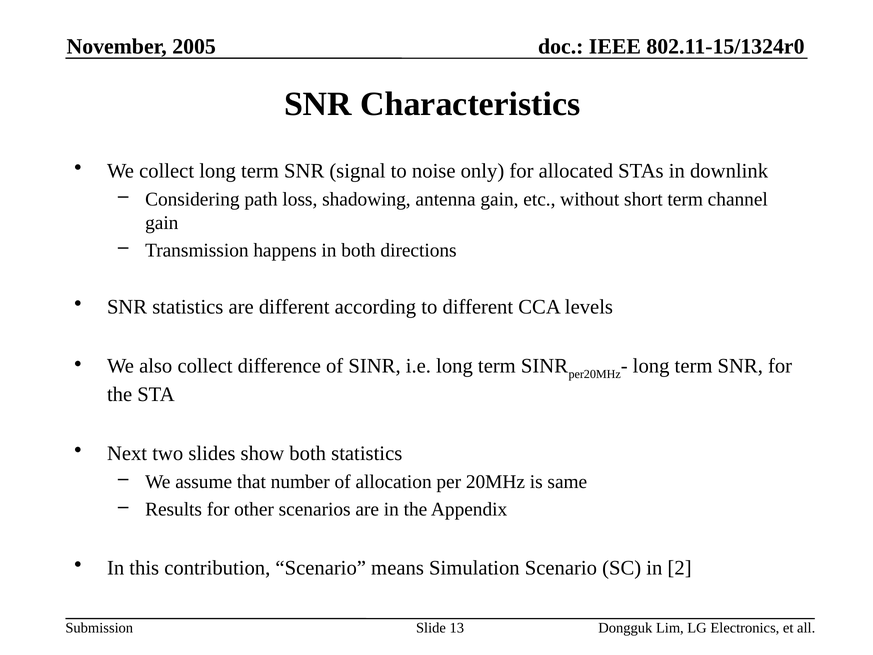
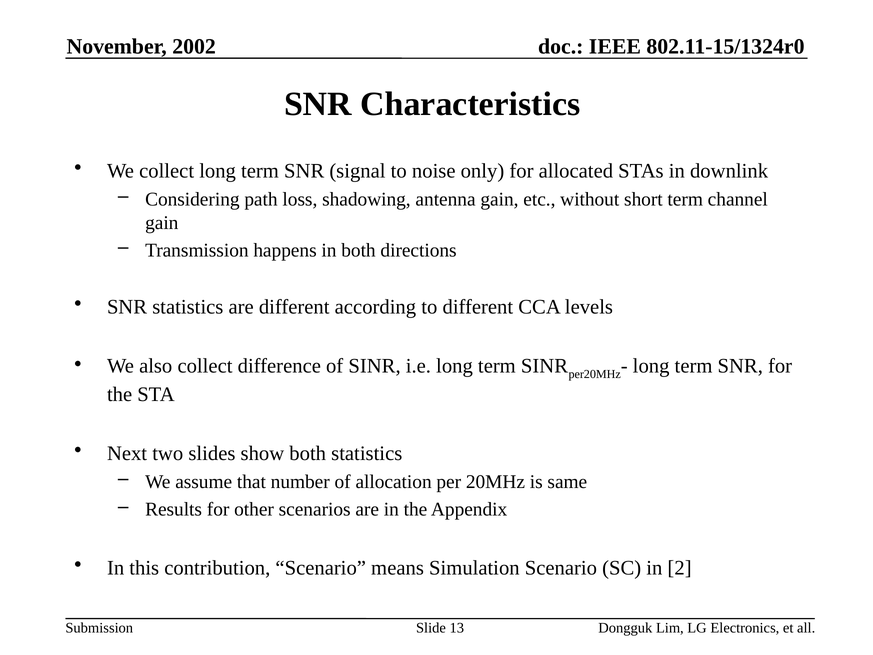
2005: 2005 -> 2002 (194, 47)
